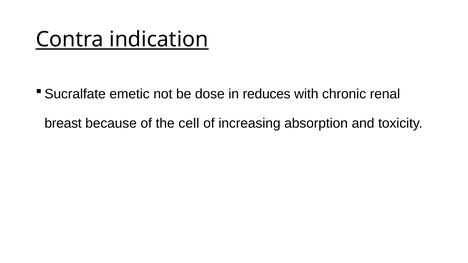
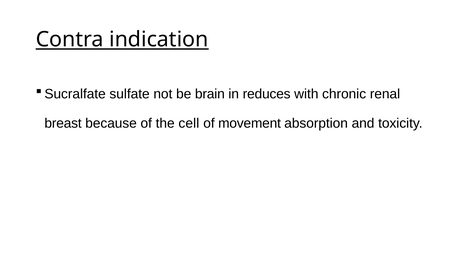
emetic: emetic -> sulfate (130, 94)
dose: dose -> brain (210, 94)
increasing: increasing -> movement (250, 124)
